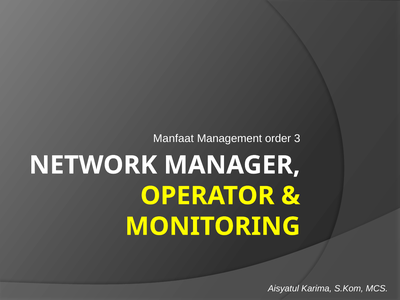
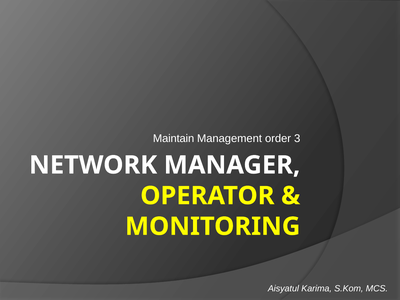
Manfaat: Manfaat -> Maintain (174, 138)
